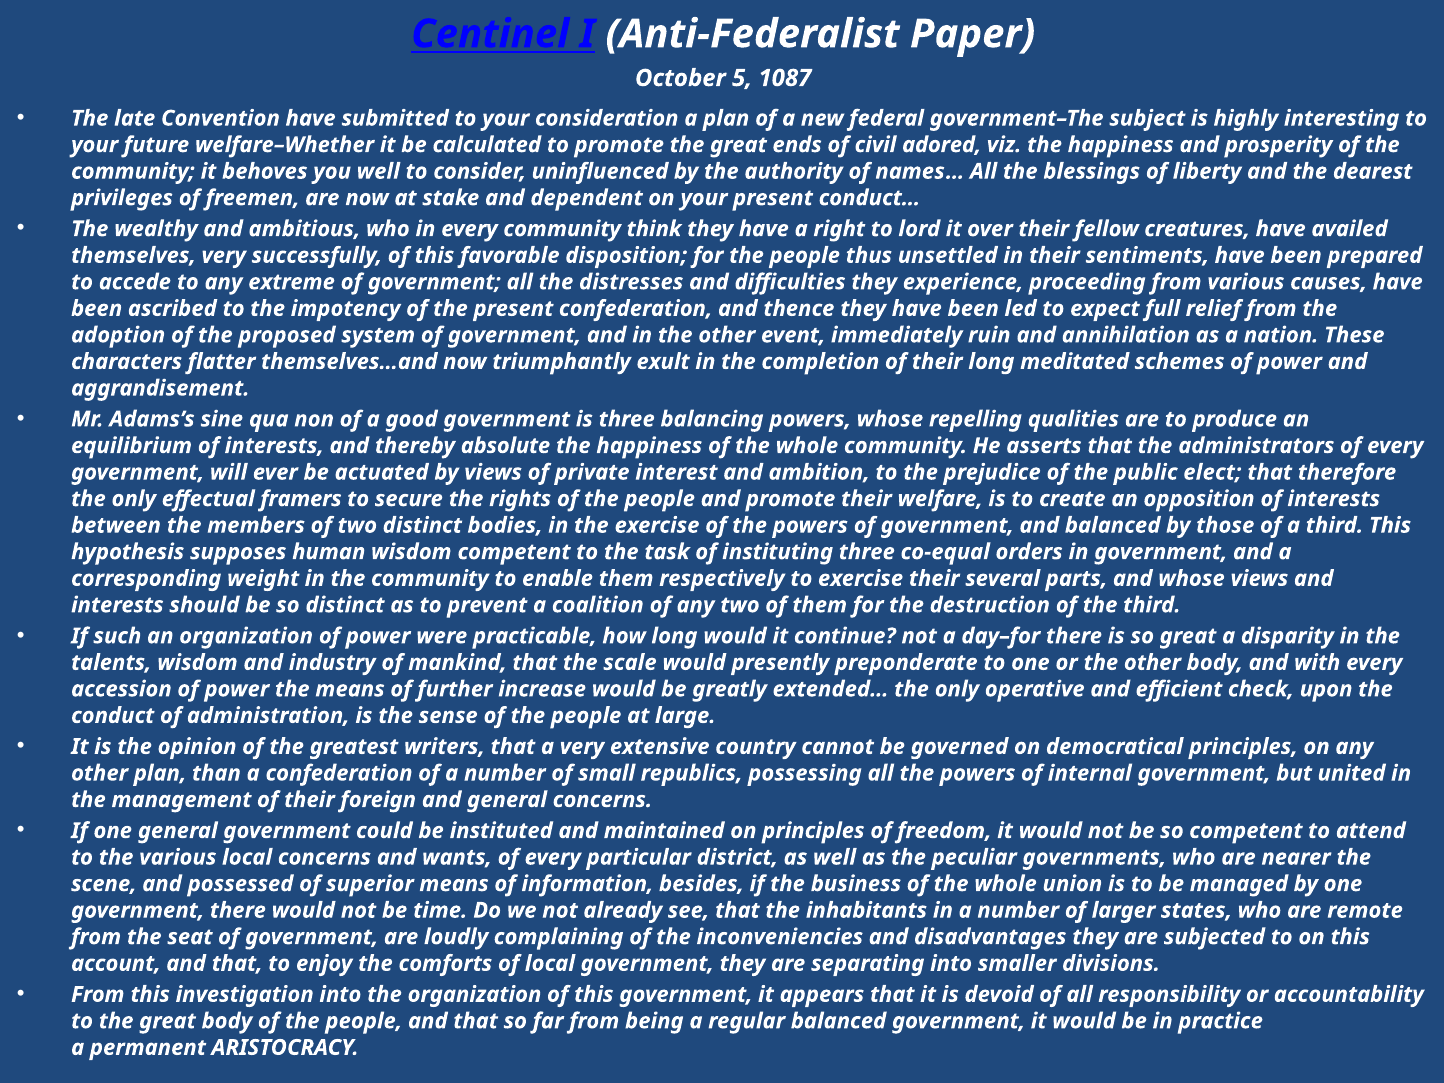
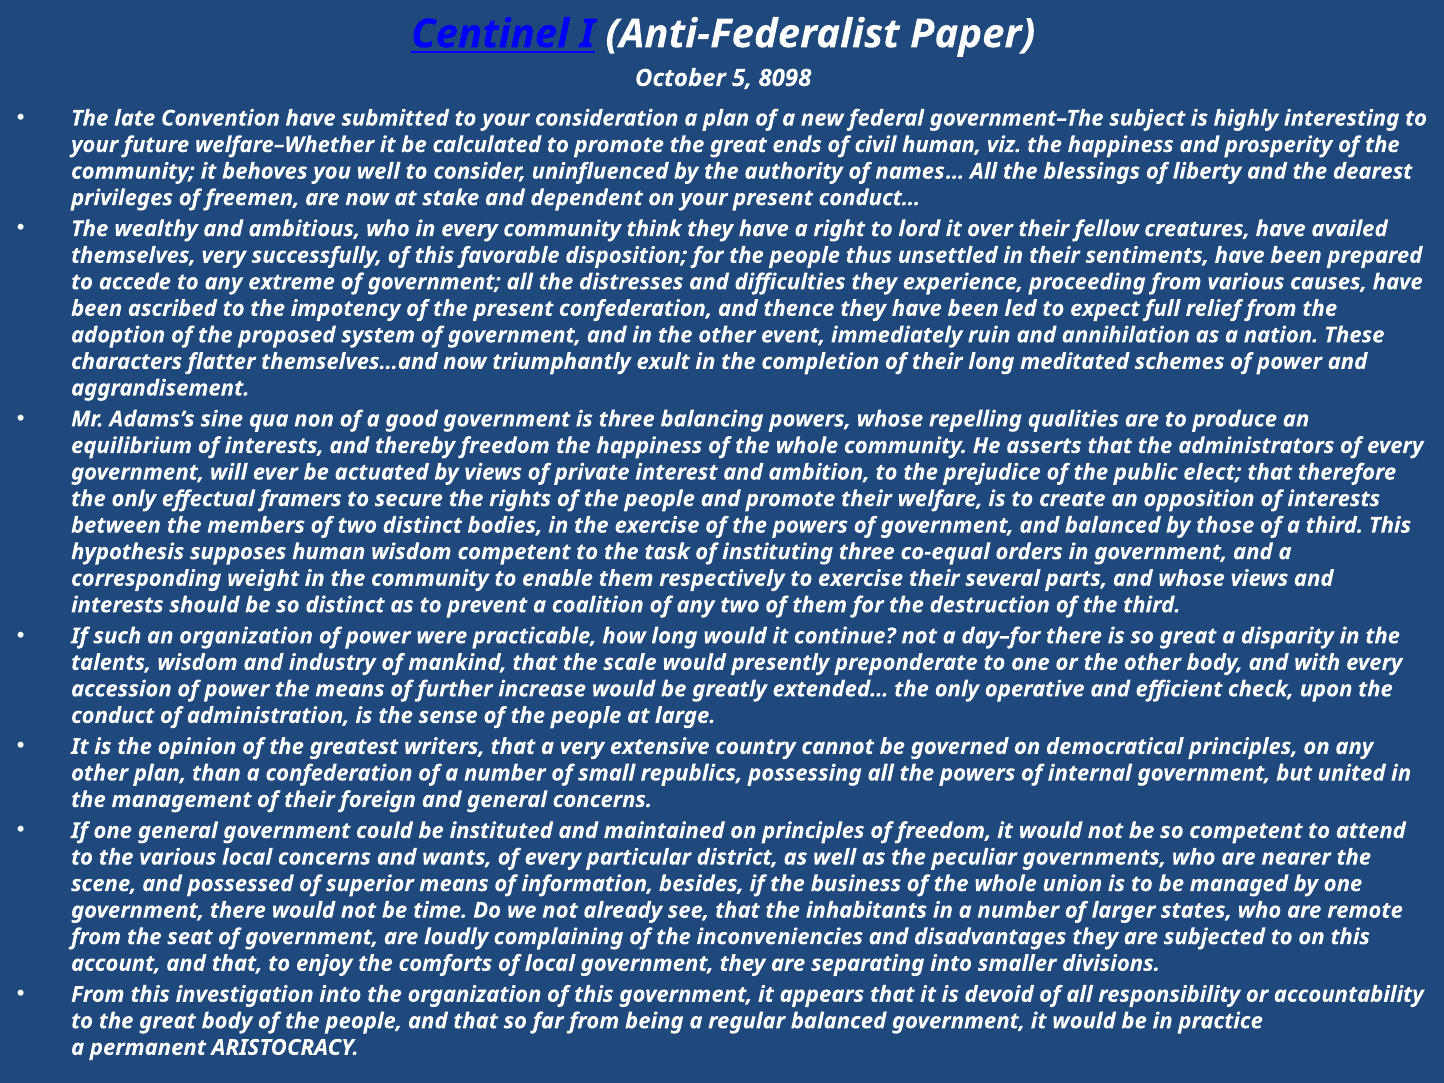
1087: 1087 -> 8098 (785, 78)
civil adored: adored -> human (942, 145)
thereby absolute: absolute -> freedom (505, 446)
